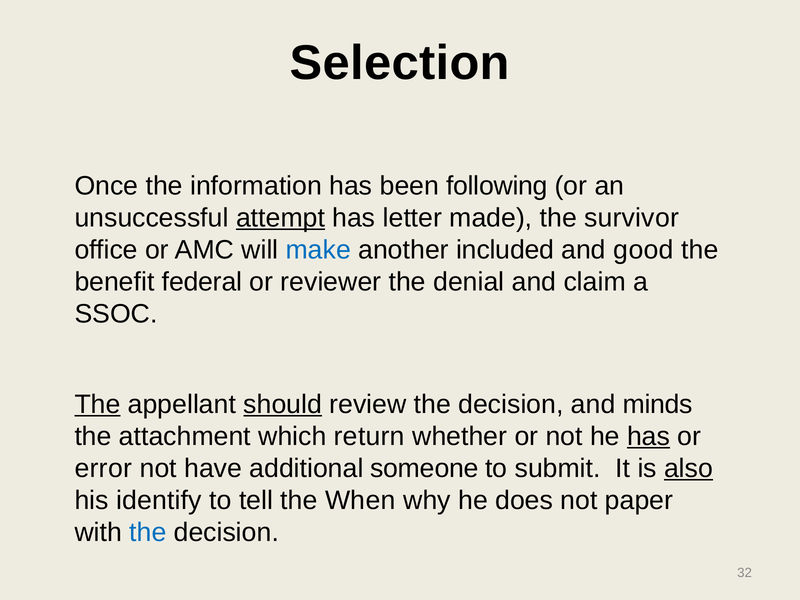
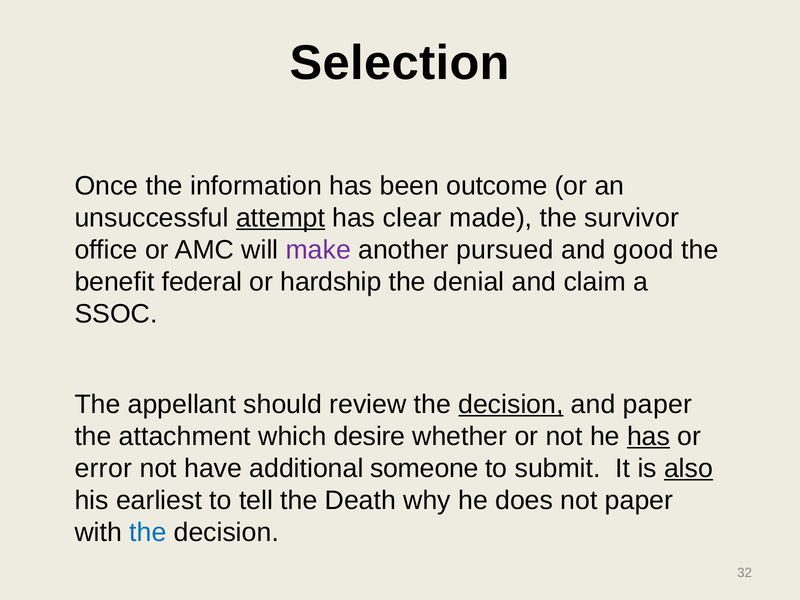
following: following -> outcome (497, 186)
letter: letter -> clear (412, 218)
make colour: blue -> purple (318, 250)
included: included -> pursued (505, 250)
reviewer: reviewer -> hardship (331, 282)
The underline: present -> none (98, 404)
should underline: present -> none (283, 404)
decision underline: none -> present (511, 404)
and minds: minds -> paper (657, 404)
return: return -> desire (370, 436)
identify: identify -> earliest (159, 500)
When: When -> Death (360, 500)
